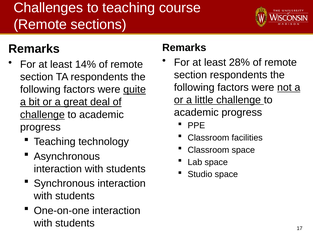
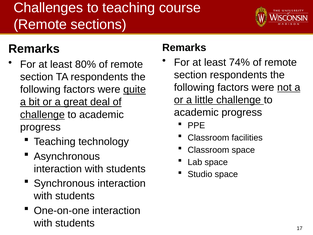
28%: 28% -> 74% (239, 62)
14%: 14% -> 80% (86, 64)
